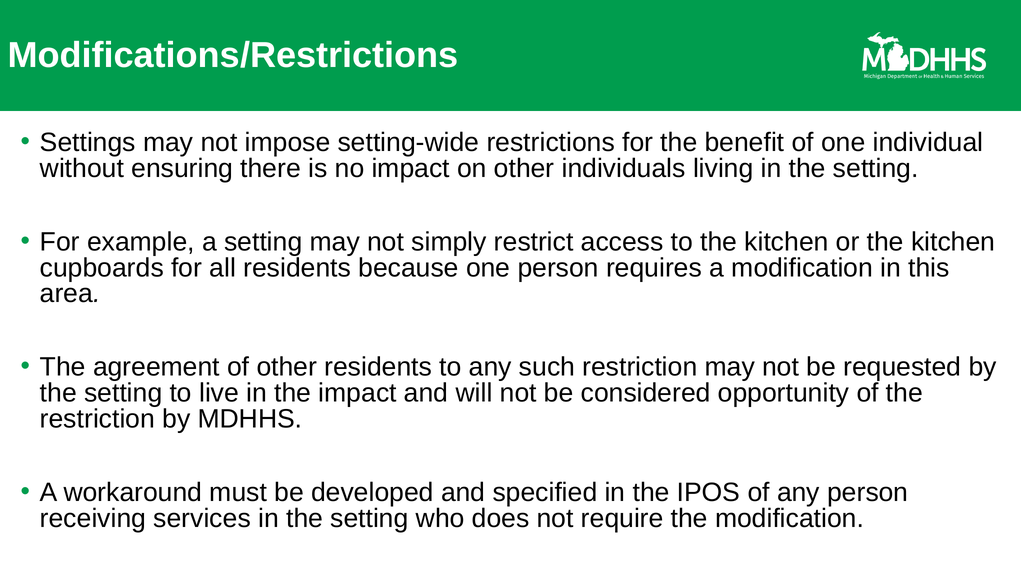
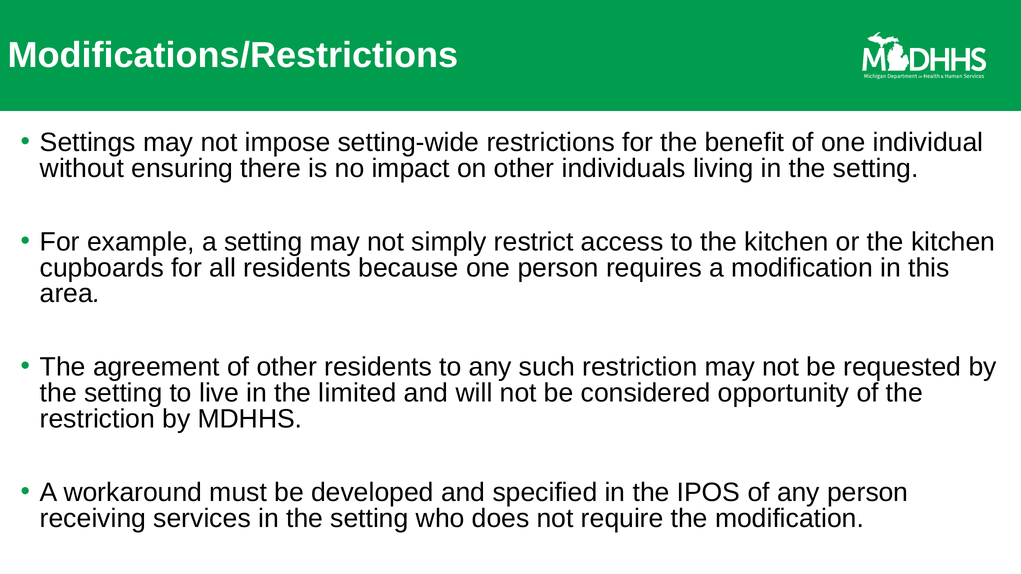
the impact: impact -> limited (357, 393)
